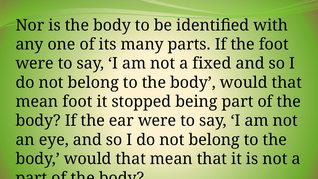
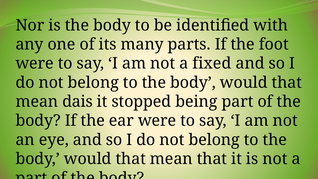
mean foot: foot -> dais (78, 102)
